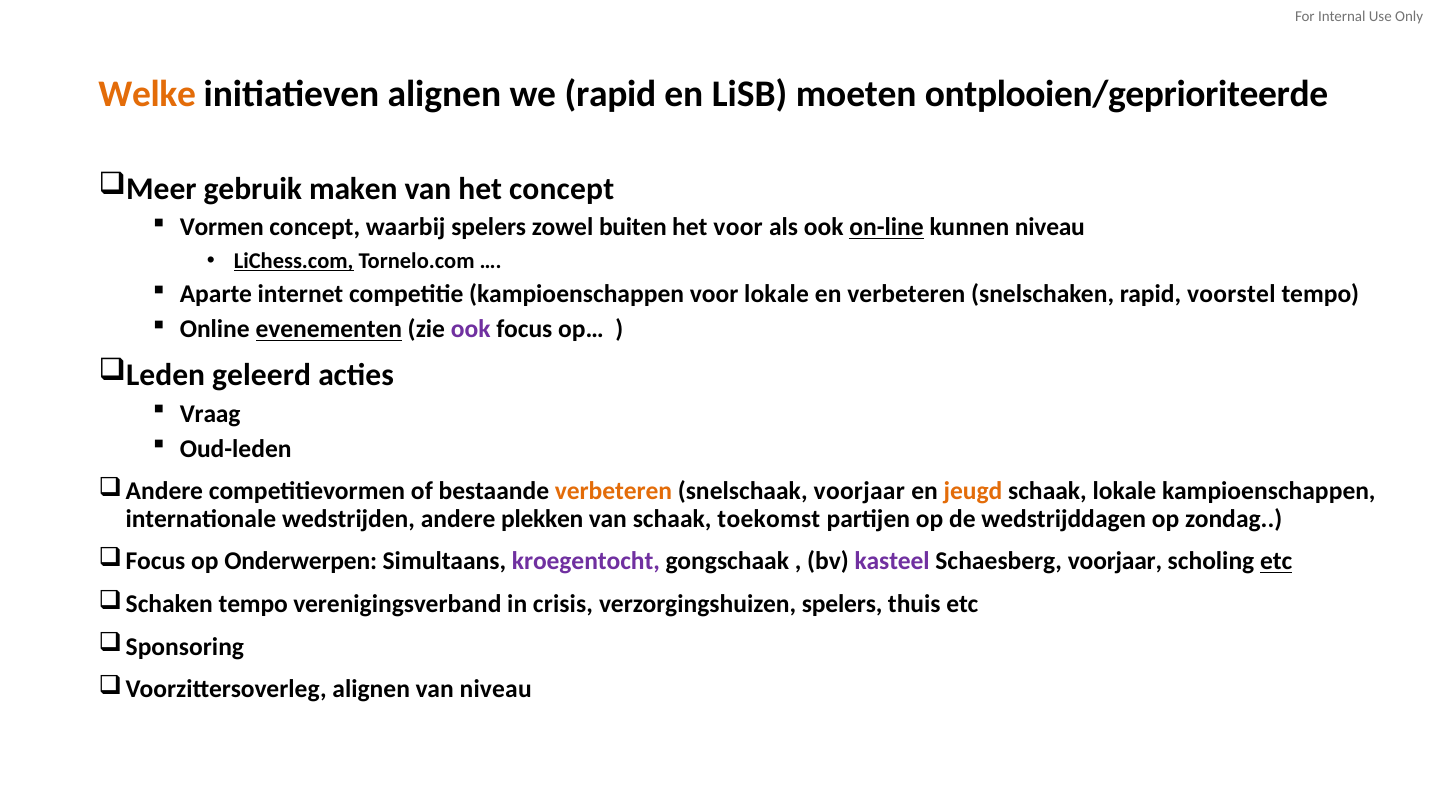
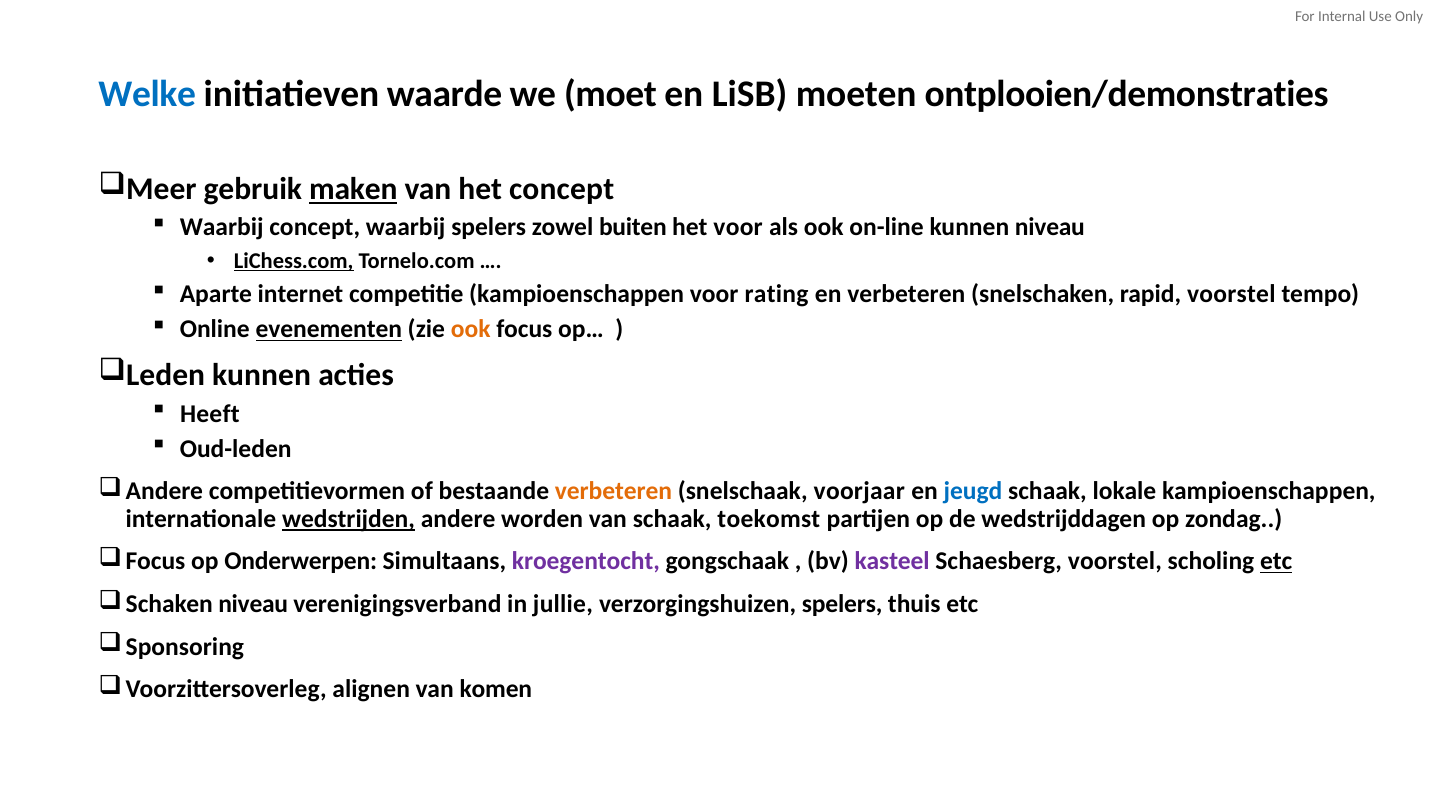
Welke colour: orange -> blue (147, 94)
initiatieven alignen: alignen -> waarde (445, 94)
we rapid: rapid -> moet (610, 94)
ontplooien/geprioriteerde: ontplooien/geprioriteerde -> ontplooien/demonstraties (1127, 94)
maken underline: none -> present (353, 189)
Vormen: Vormen -> Waarbij (222, 227)
on-line underline: present -> none (887, 227)
voor lokale: lokale -> rating (776, 294)
ook colour: purple -> orange (471, 329)
geleerd: geleerd -> kunnen (262, 375)
Vraag: Vraag -> Heeft (210, 413)
jeugd colour: orange -> blue (973, 491)
wedstrijden underline: none -> present (348, 519)
plekken: plekken -> worden (542, 519)
Schaesberg voorjaar: voorjaar -> voorstel (1115, 561)
tempo: tempo -> niveau (253, 604)
crisis: crisis -> jullie (563, 604)
van niveau: niveau -> komen (496, 689)
